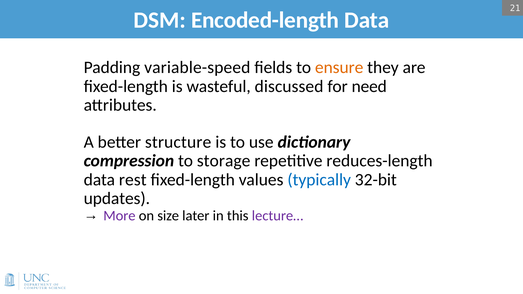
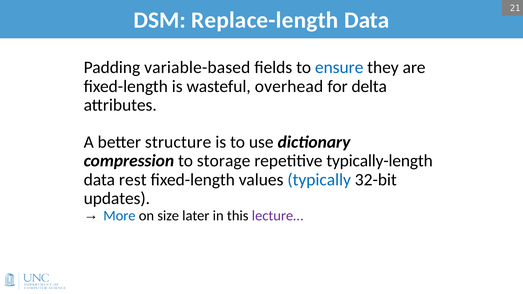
Encoded-length: Encoded-length -> Replace-length (265, 20)
variable-speed: variable-speed -> variable-based (197, 68)
ensure colour: orange -> blue (339, 68)
discussed: discussed -> overhead (289, 86)
need: need -> delta (369, 86)
reduces-length: reduces-length -> typically-length (380, 161)
More colour: purple -> blue (119, 216)
